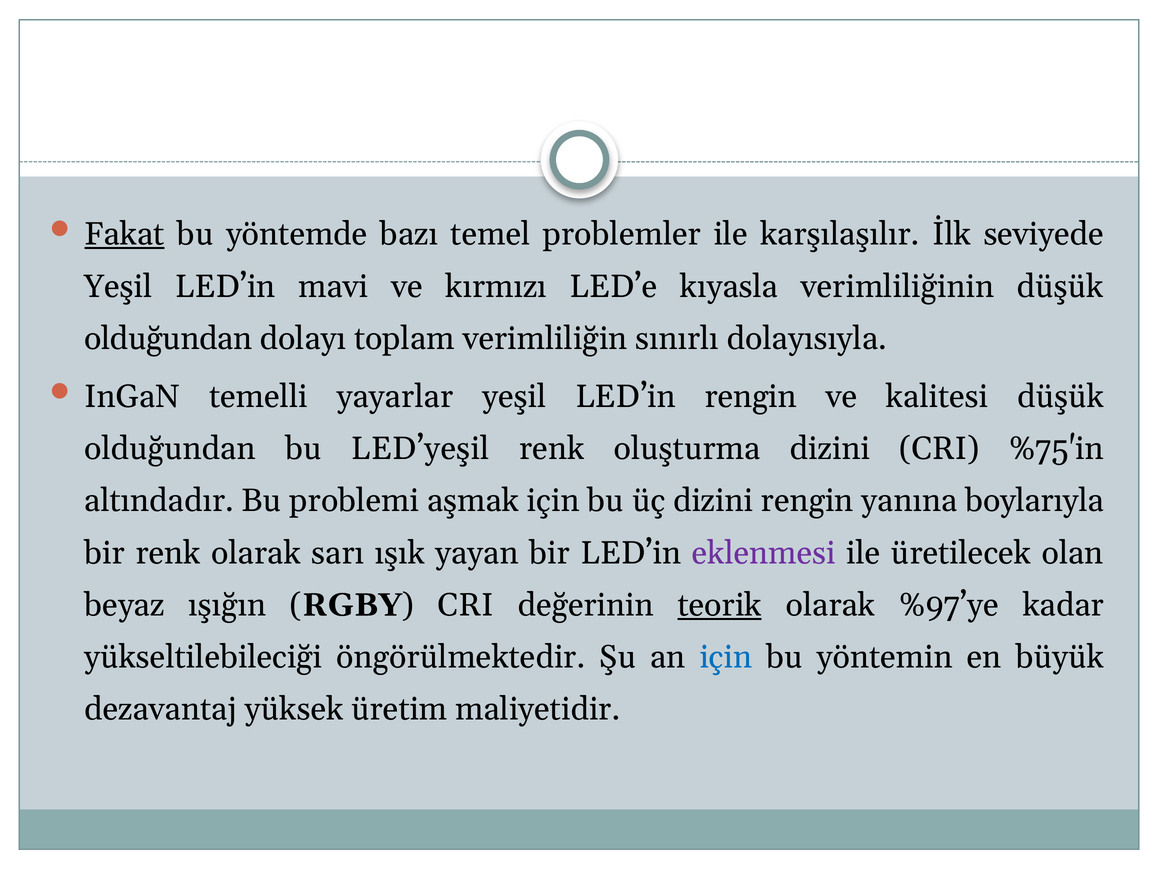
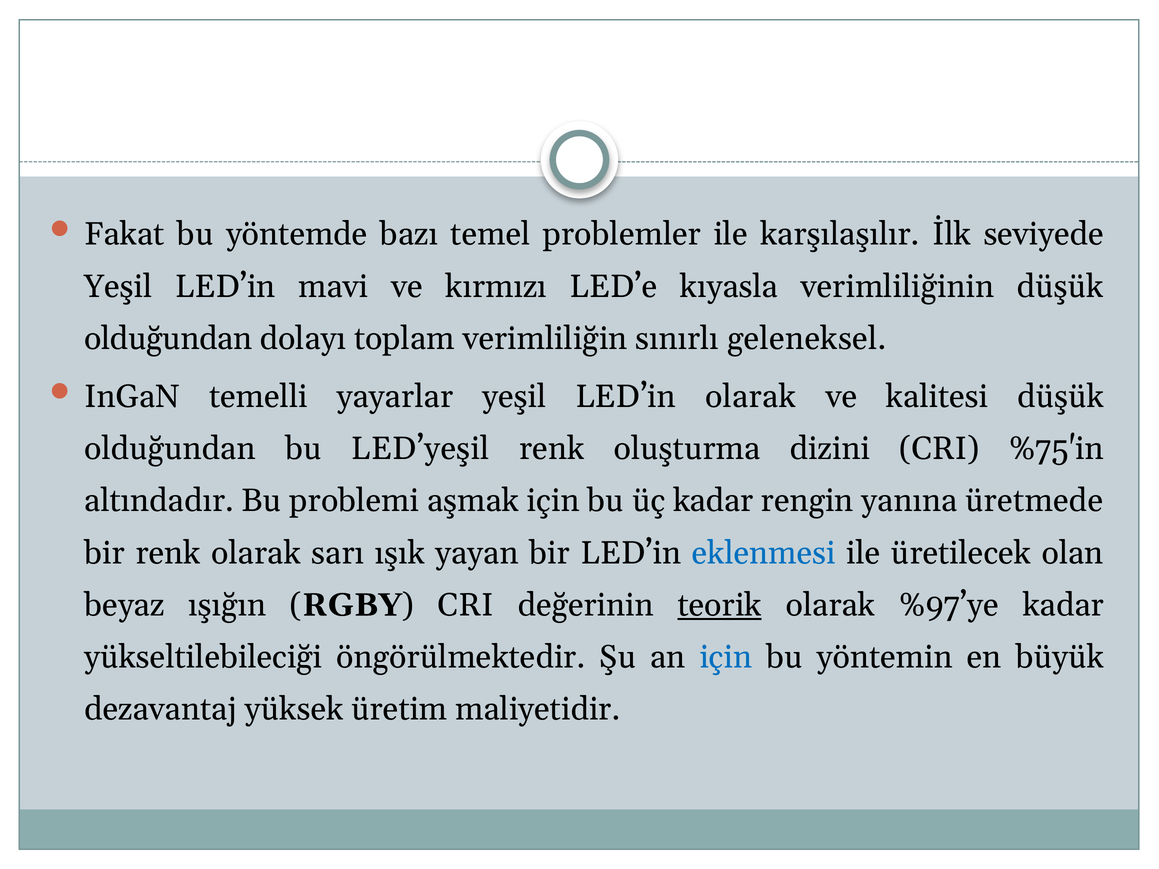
Fakat underline: present -> none (124, 234)
dolayısıyla: dolayısıyla -> geleneksel (807, 339)
LED’in rengin: rengin -> olarak (751, 397)
üç dizini: dizini -> kadar (713, 501)
boylarıyla: boylarıyla -> üretmede (1034, 501)
eklenmesi colour: purple -> blue (764, 553)
